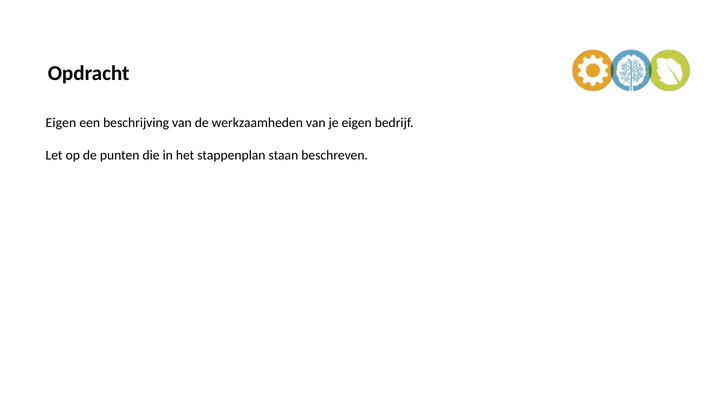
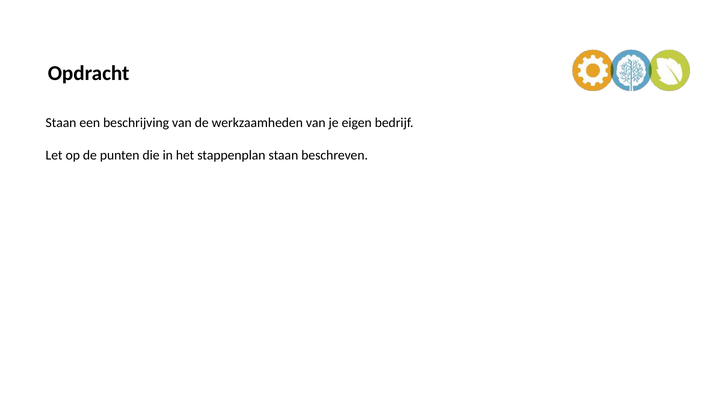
Eigen: Eigen -> Staan (61, 123)
